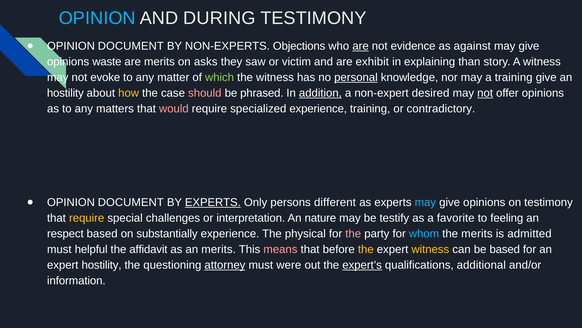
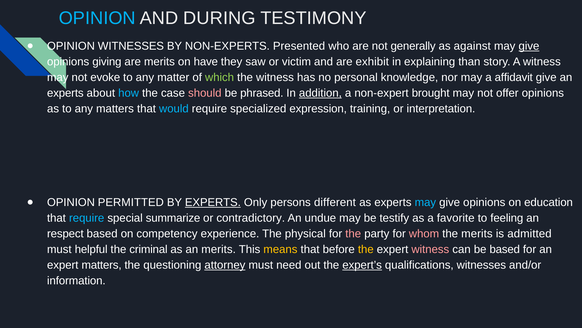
DOCUMENT: DOCUMENT -> WITNESSES (131, 46)
Objections: Objections -> Presented (299, 46)
are underline: present -> none (361, 46)
evidence: evidence -> generally (413, 46)
give underline: none -> present (529, 46)
waste: waste -> giving (107, 62)
asks: asks -> have (206, 62)
personal underline: present -> none (356, 77)
a training: training -> affidavit (514, 77)
hostility: hostility -> experts (65, 93)
how colour: yellow -> light blue (129, 93)
desired: desired -> brought (431, 93)
not underline: present -> none (485, 93)
would colour: pink -> light blue (174, 108)
specialized experience: experience -> expression (318, 108)
contradictory: contradictory -> interpretation (441, 108)
DOCUMENT: DOCUMENT -> PERMITTED (131, 202)
on testimony: testimony -> education (549, 202)
require colour: yellow -> light blue (87, 218)
challenges: challenges -> summarize (173, 218)
interpretation: interpretation -> contradictory (251, 218)
nature: nature -> undue (320, 218)
substantially: substantially -> competency (167, 233)
whom colour: light blue -> pink (424, 233)
affidavit: affidavit -> criminal (148, 249)
means colour: pink -> yellow (280, 249)
witness colour: yellow -> pink (430, 249)
expert hostility: hostility -> matters (102, 264)
were: were -> need (289, 264)
qualifications additional: additional -> witnesses (481, 264)
